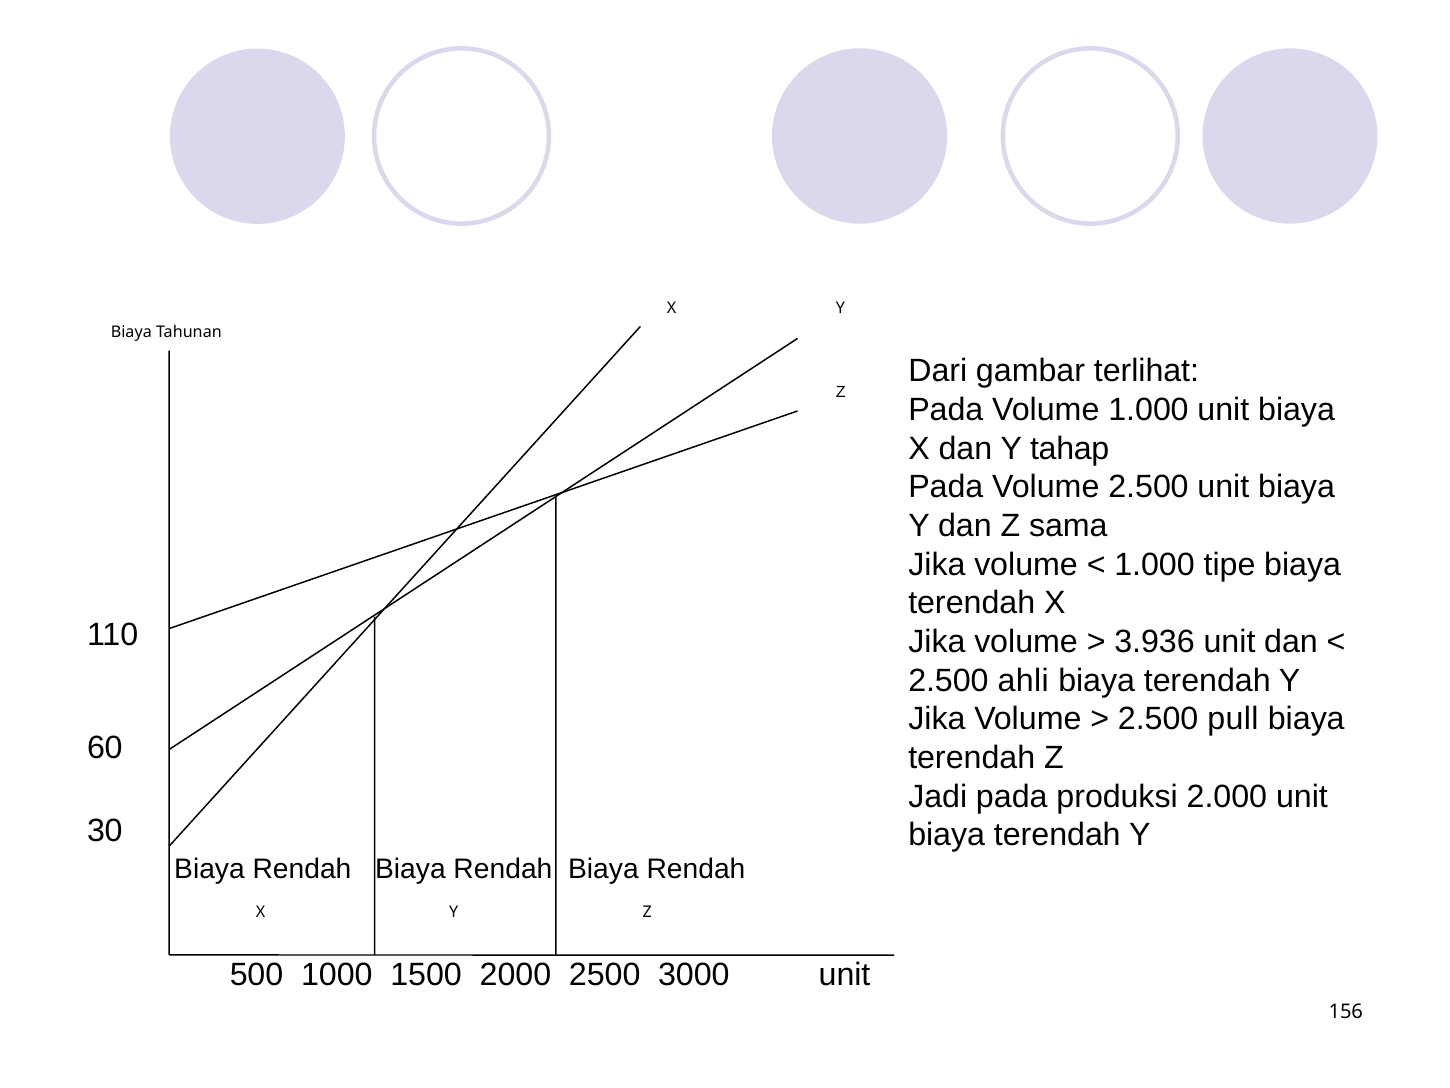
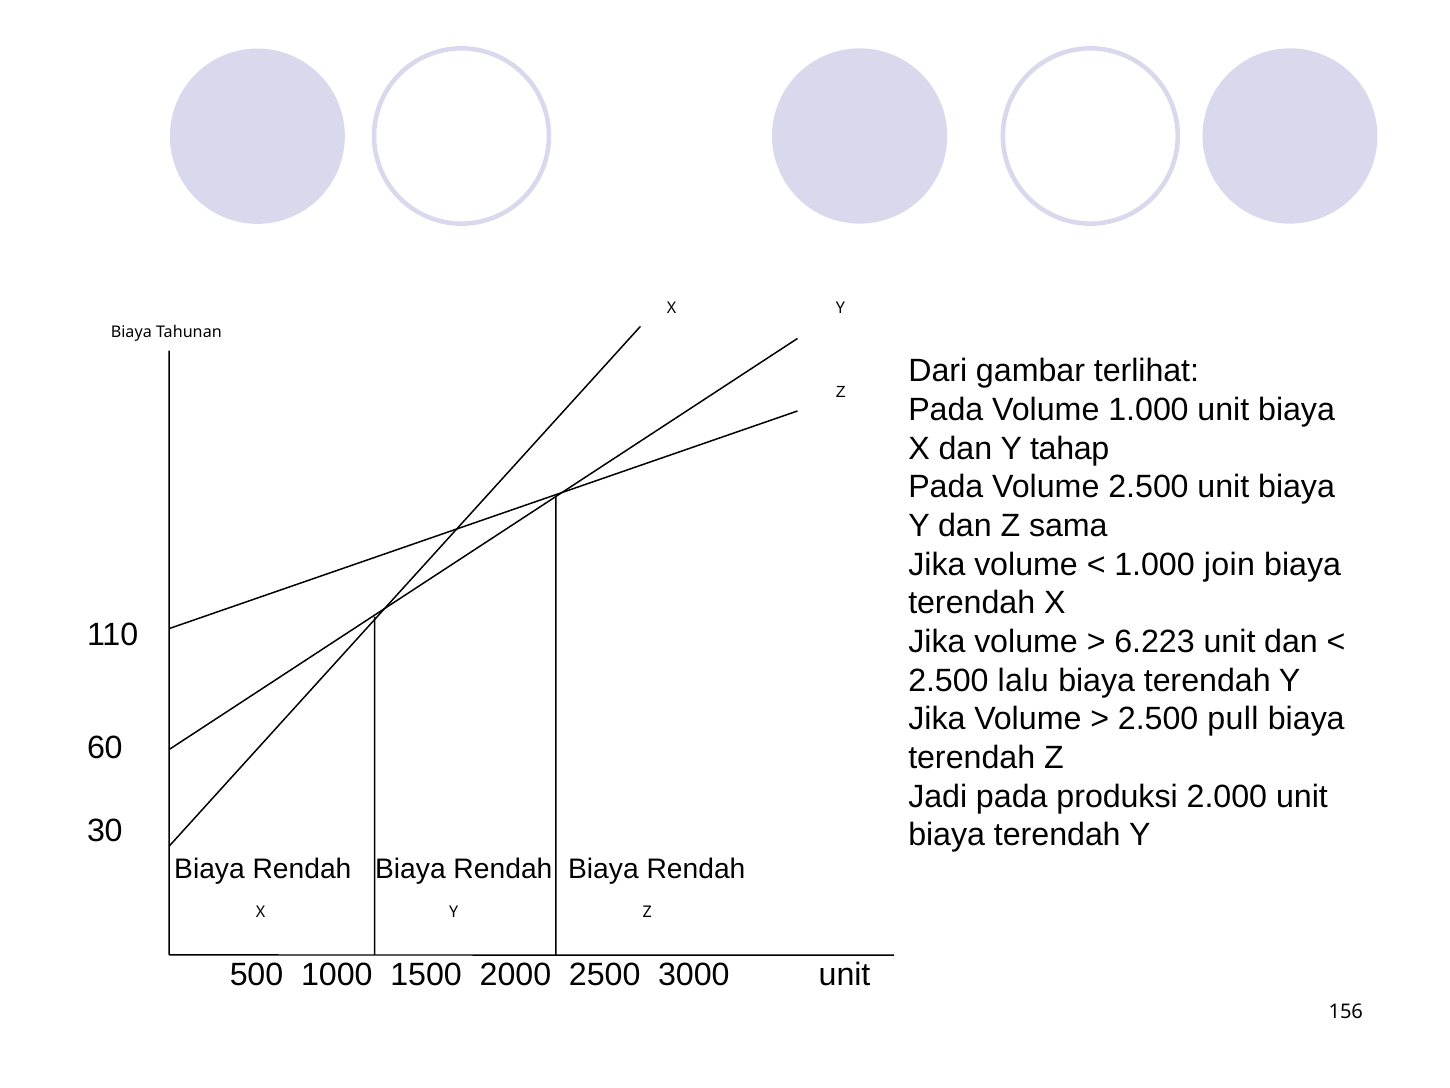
tipe: tipe -> join (1229, 564)
3.936: 3.936 -> 6.223 (1155, 641)
ahli: ahli -> lalu (1023, 680)
